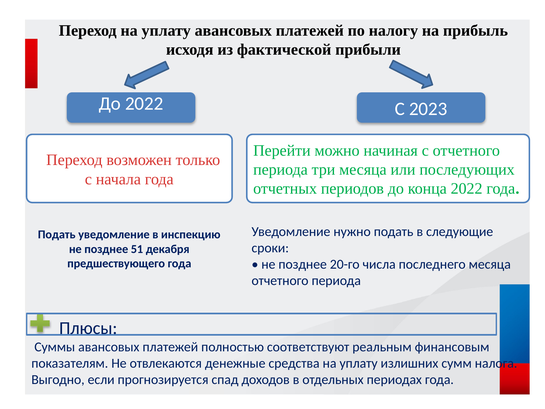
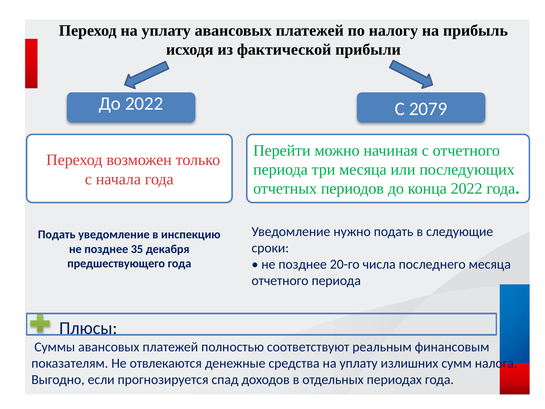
2023: 2023 -> 2079 (428, 109)
51: 51 -> 35 (137, 249)
